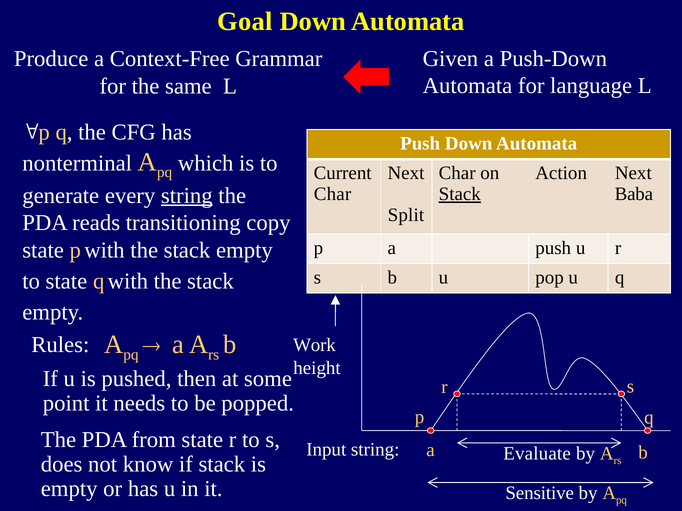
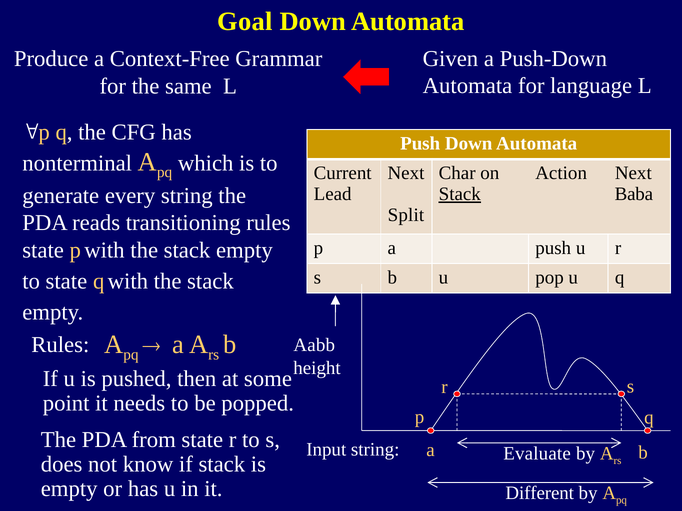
string underline: present -> none (187, 196)
Char: Char -> Lead (333, 194)
transitioning copy: copy -> rules (268, 223)
Work: Work -> Aabb (314, 345)
Sensitive: Sensitive -> Different (540, 493)
